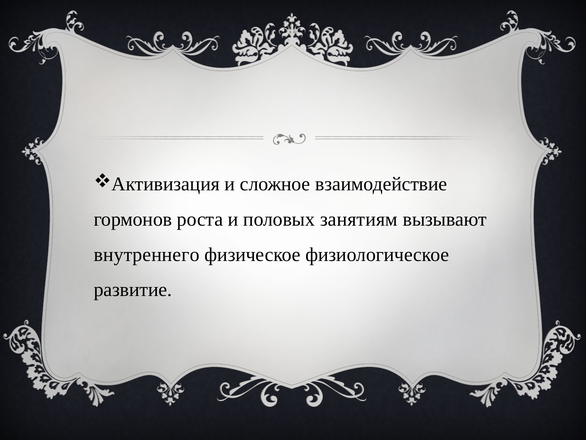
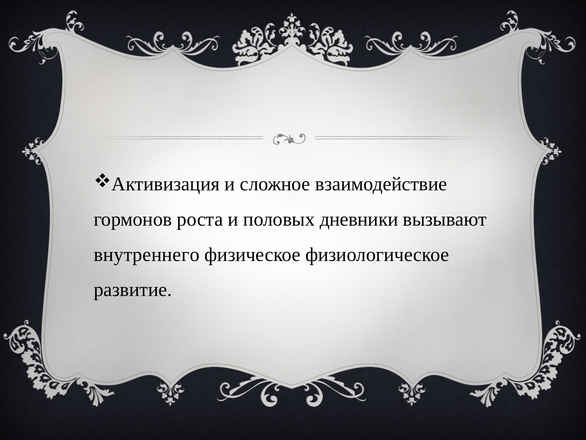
занятиям: занятиям -> дневники (359, 219)
